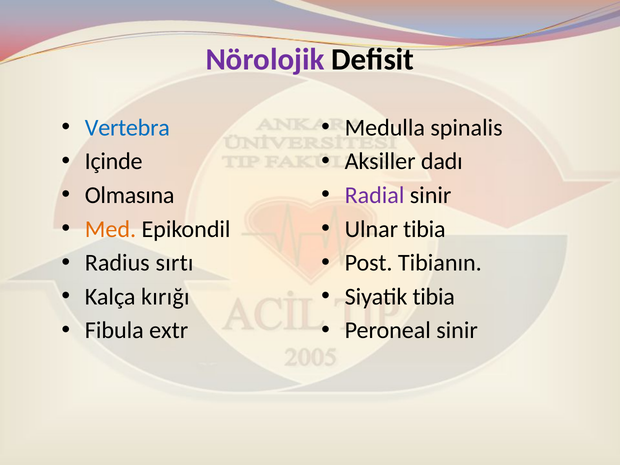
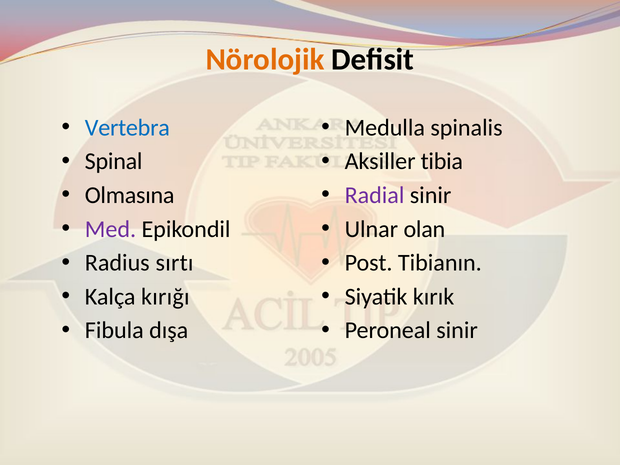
Nörolojik colour: purple -> orange (265, 60)
Içinde: Içinde -> Spinal (114, 162)
dadı: dadı -> tibia (442, 162)
Med colour: orange -> purple (110, 229)
Ulnar tibia: tibia -> olan (424, 229)
Siyatik tibia: tibia -> kırık (434, 297)
extr: extr -> dışa (169, 330)
